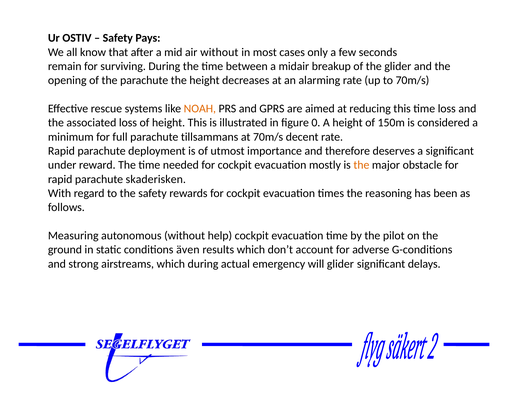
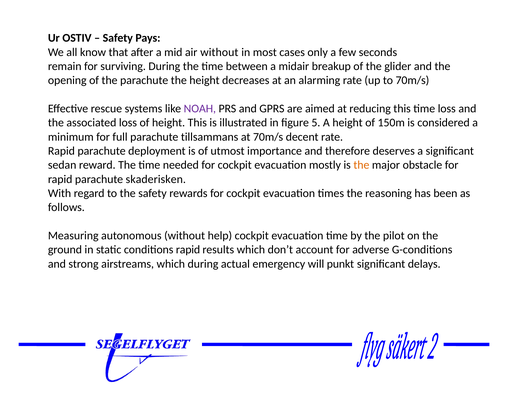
NOAH colour: orange -> purple (200, 109)
0: 0 -> 5 (316, 123)
under: under -> sedan (62, 165)
conditions även: även -> rapid (188, 250)
will glider: glider -> punkt (340, 264)
